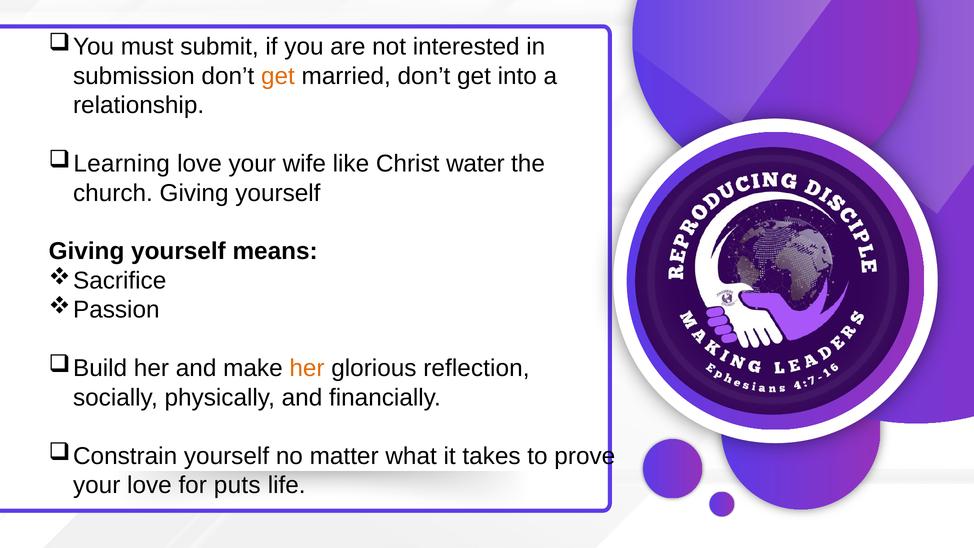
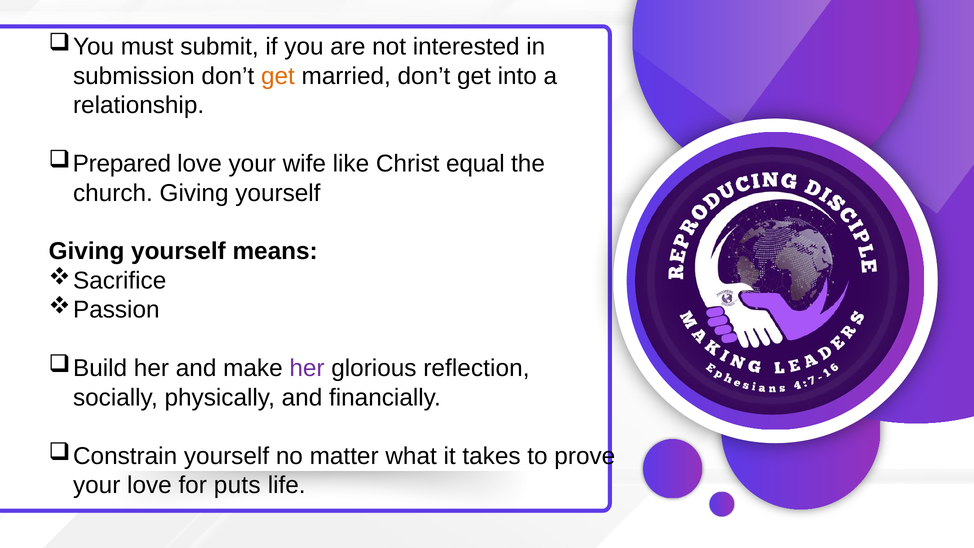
Learning: Learning -> Prepared (122, 164)
water: water -> equal (475, 164)
her colour: orange -> purple (307, 368)
